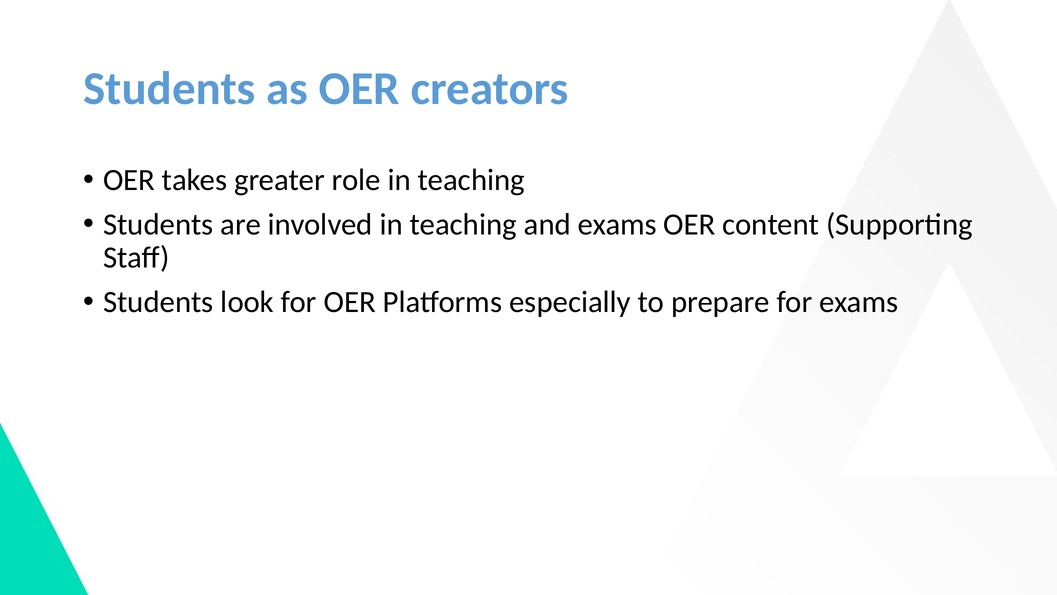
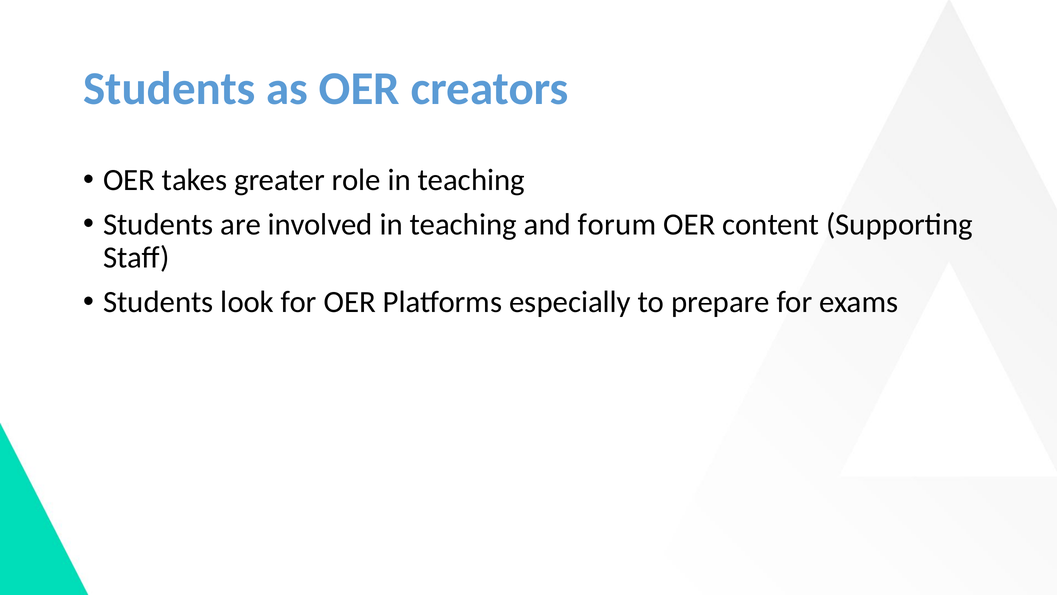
and exams: exams -> forum (617, 224)
